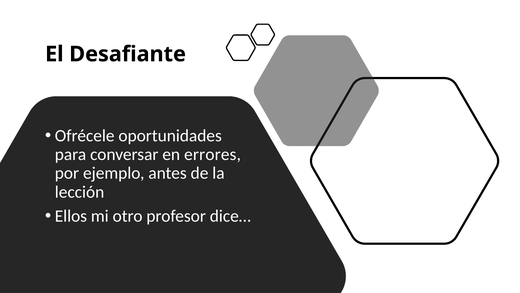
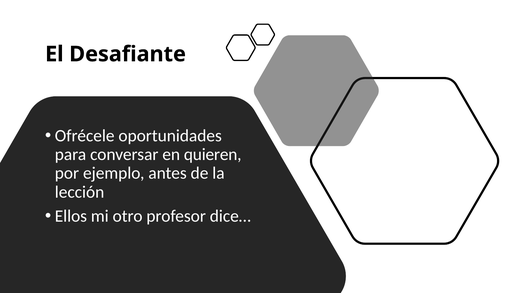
errores: errores -> quieren (213, 154)
